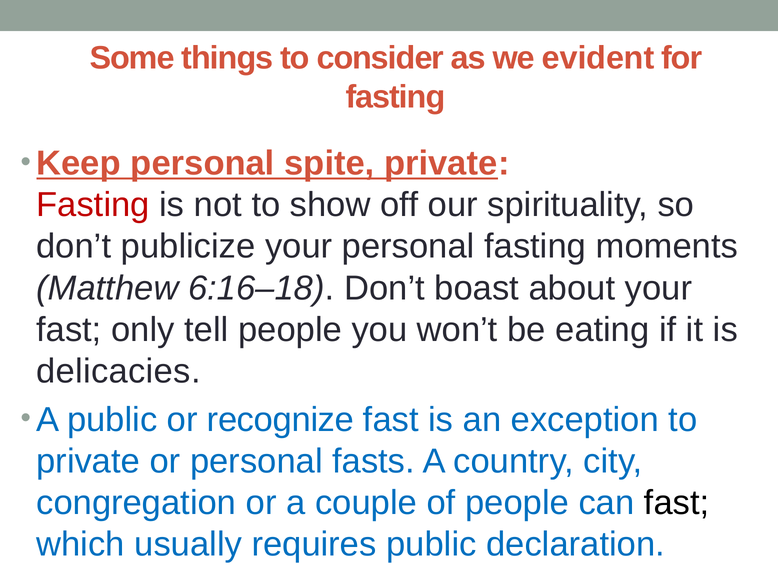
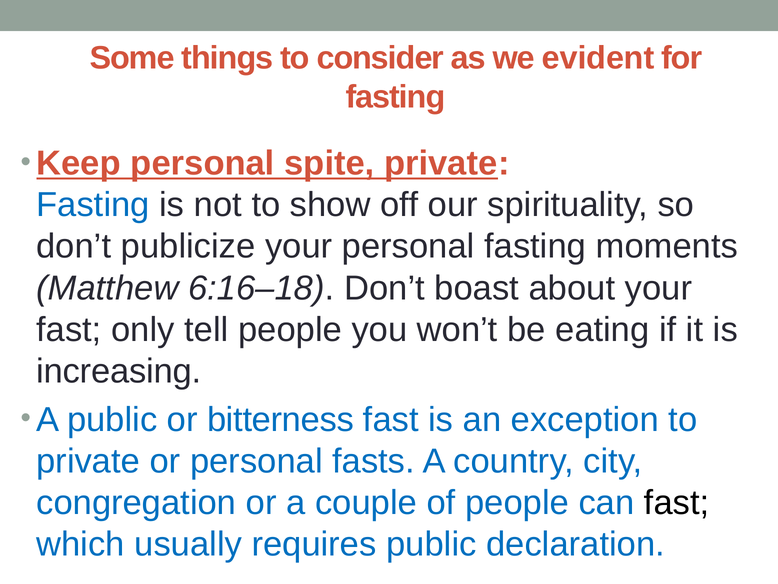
Fasting colour: red -> blue (93, 205)
delicacies: delicacies -> increasing (119, 371)
recognize: recognize -> bitterness (280, 419)
